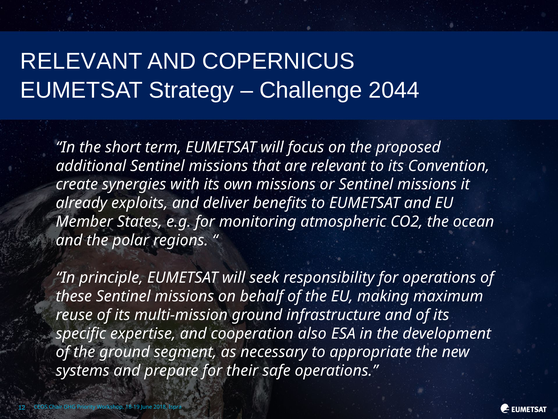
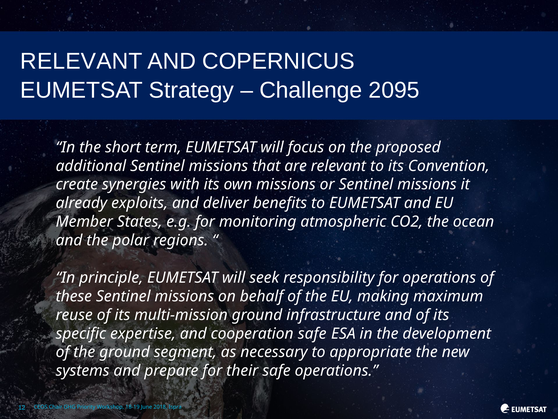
2044: 2044 -> 2095 (394, 90)
cooperation also: also -> safe (312, 333)
